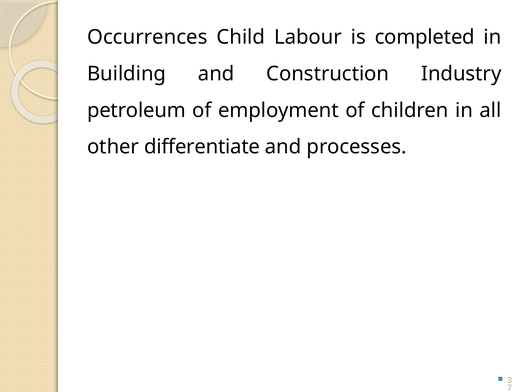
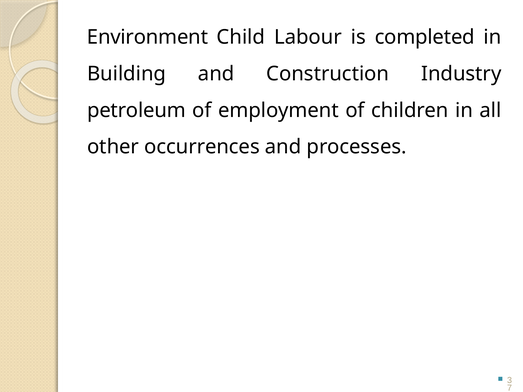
Occurrences: Occurrences -> Environment (147, 37)
differentiate: differentiate -> occurrences (202, 147)
